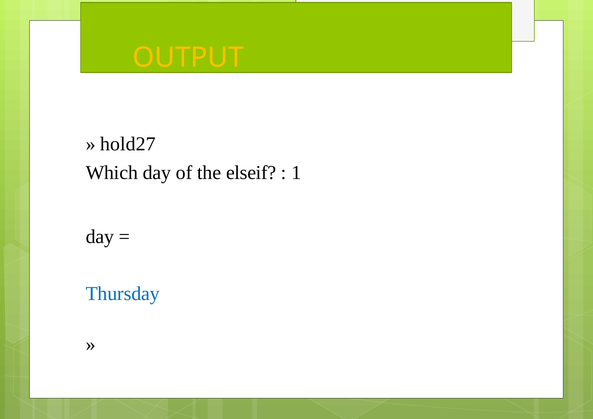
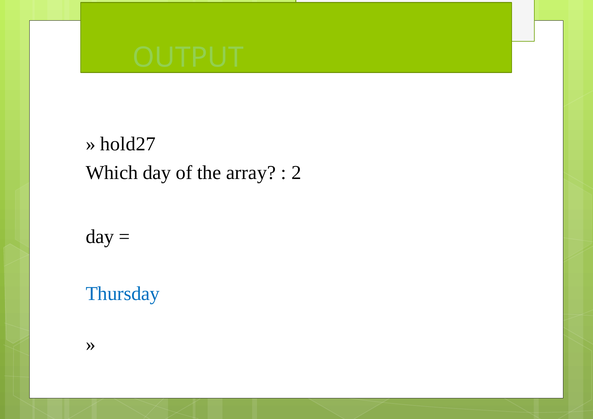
OUTPUT colour: yellow -> light green (188, 58)
elseif: elseif -> array (251, 173)
1: 1 -> 2 (296, 173)
